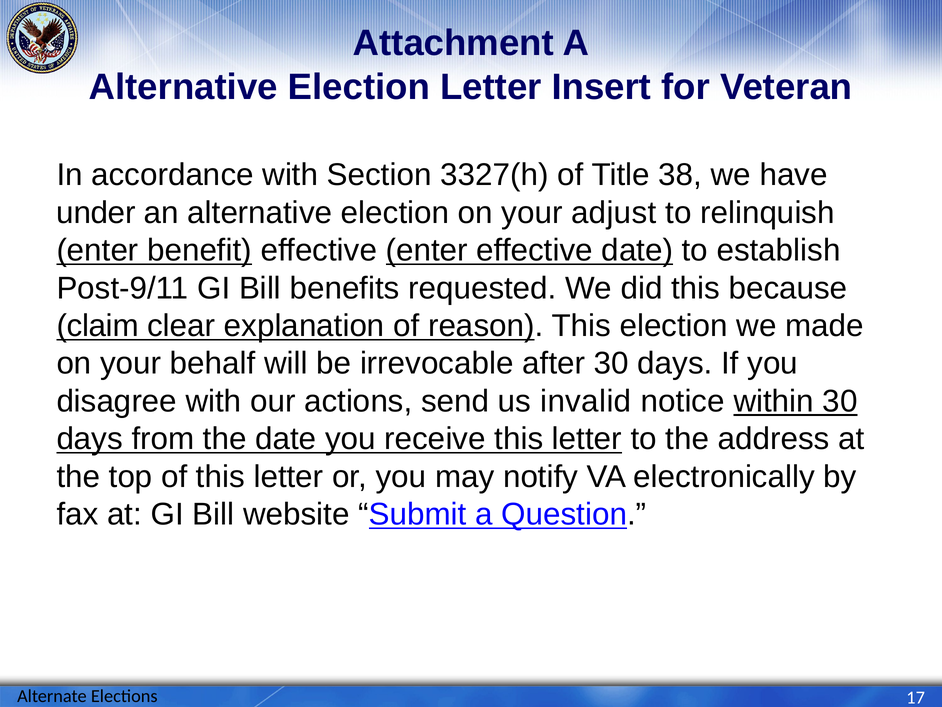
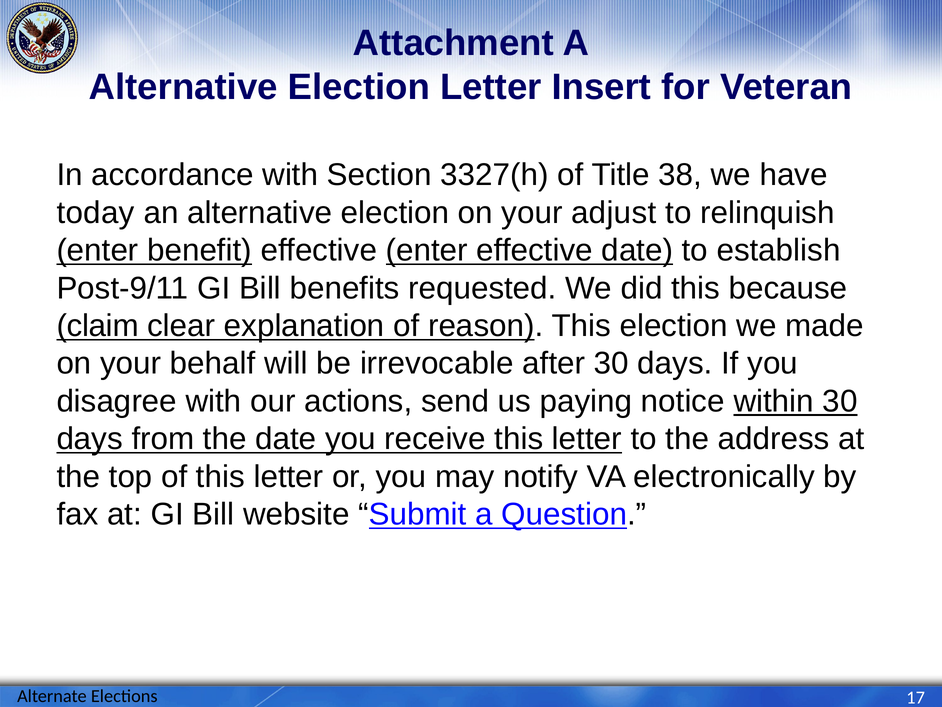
under: under -> today (96, 213)
invalid: invalid -> paying (586, 401)
